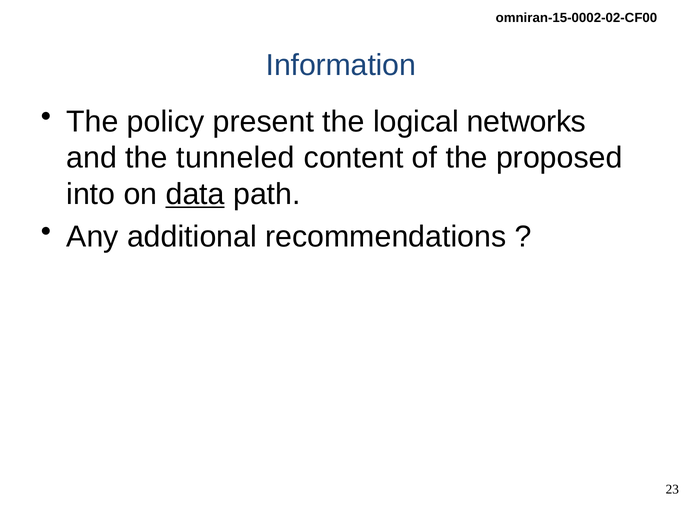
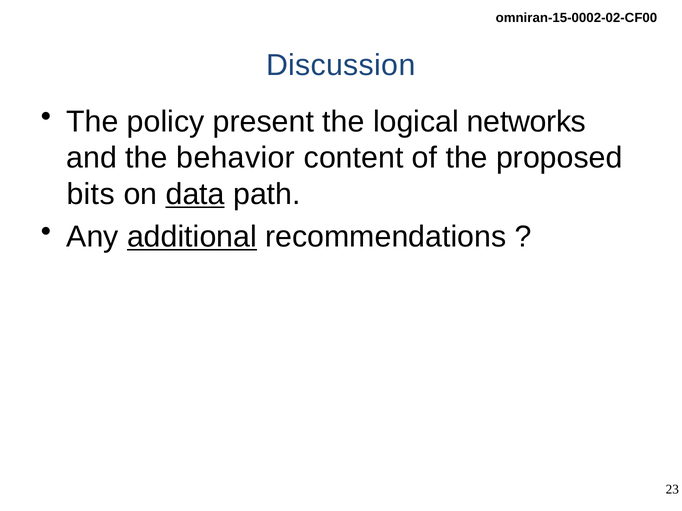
Information: Information -> Discussion (341, 65)
tunneled: tunneled -> behavior (236, 158)
into: into -> bits (91, 194)
additional underline: none -> present (192, 237)
